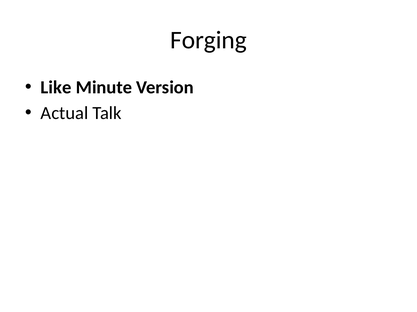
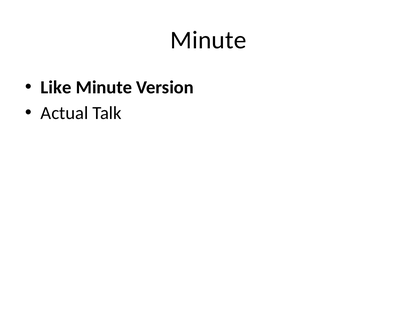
Forging: Forging -> Minute (208, 40)
